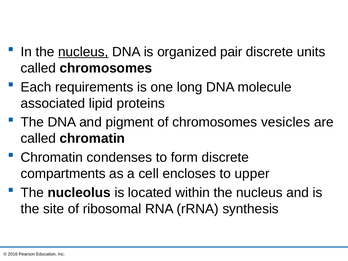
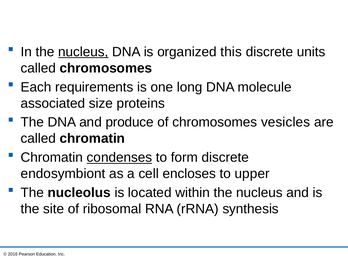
pair: pair -> this (231, 52)
lipid: lipid -> size (101, 103)
pigment: pigment -> produce (130, 122)
condenses underline: none -> present (119, 157)
compartments: compartments -> endosymbiont (63, 174)
